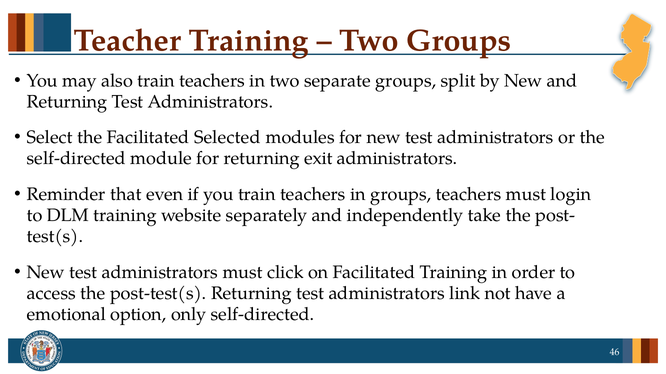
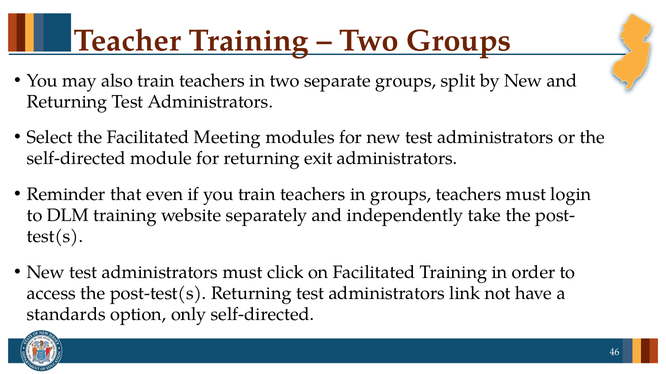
Selected: Selected -> Meeting (227, 138)
emotional: emotional -> standards (66, 315)
